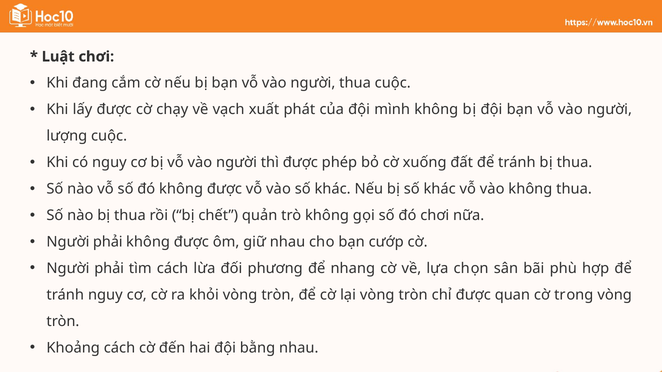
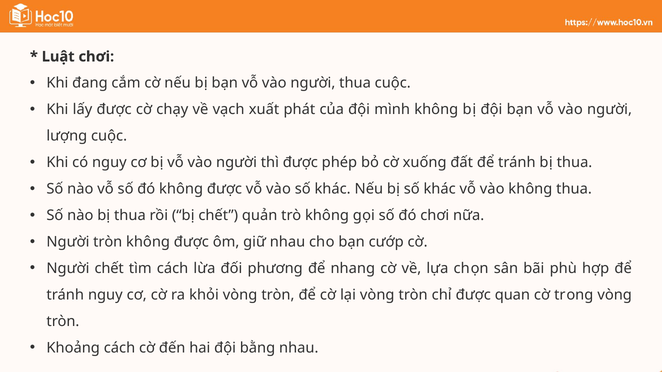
phải: phải -> tròn (108, 242)
phải: phải -> chết (109, 269)
